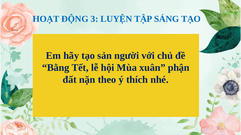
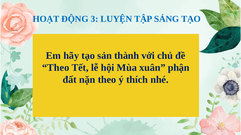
người: người -> thành (127, 56)
Bằng: Bằng -> Theo (56, 68)
